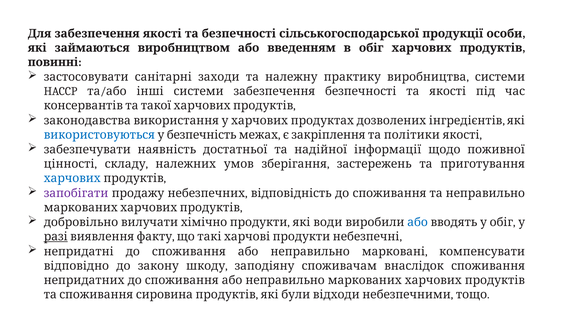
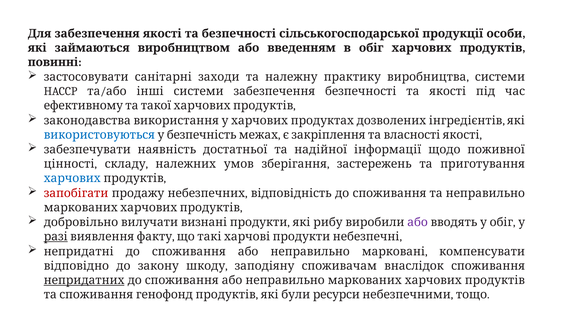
консервантів: консервантів -> ефективному (83, 106)
політики: політики -> власності (412, 135)
запобігати colour: purple -> red (76, 193)
хімічно: хімічно -> визнані (204, 222)
води: води -> рибу (328, 222)
або colour: blue -> purple (418, 222)
непридатних underline: none -> present (84, 280)
сировина: сировина -> генофонд (164, 294)
відходи: відходи -> ресурси (336, 294)
